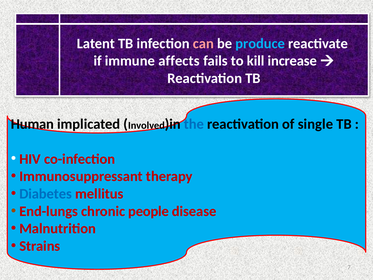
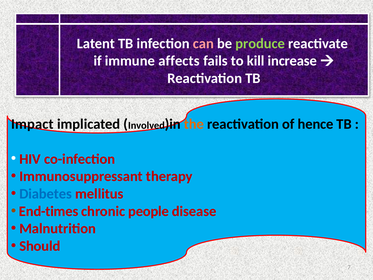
produce colour: light blue -> light green (260, 43)
Human: Human -> Impact (32, 124)
the colour: blue -> orange (194, 124)
single: single -> hence (316, 124)
End-lungs: End-lungs -> End-times (49, 211)
Strains: Strains -> Should (40, 246)
